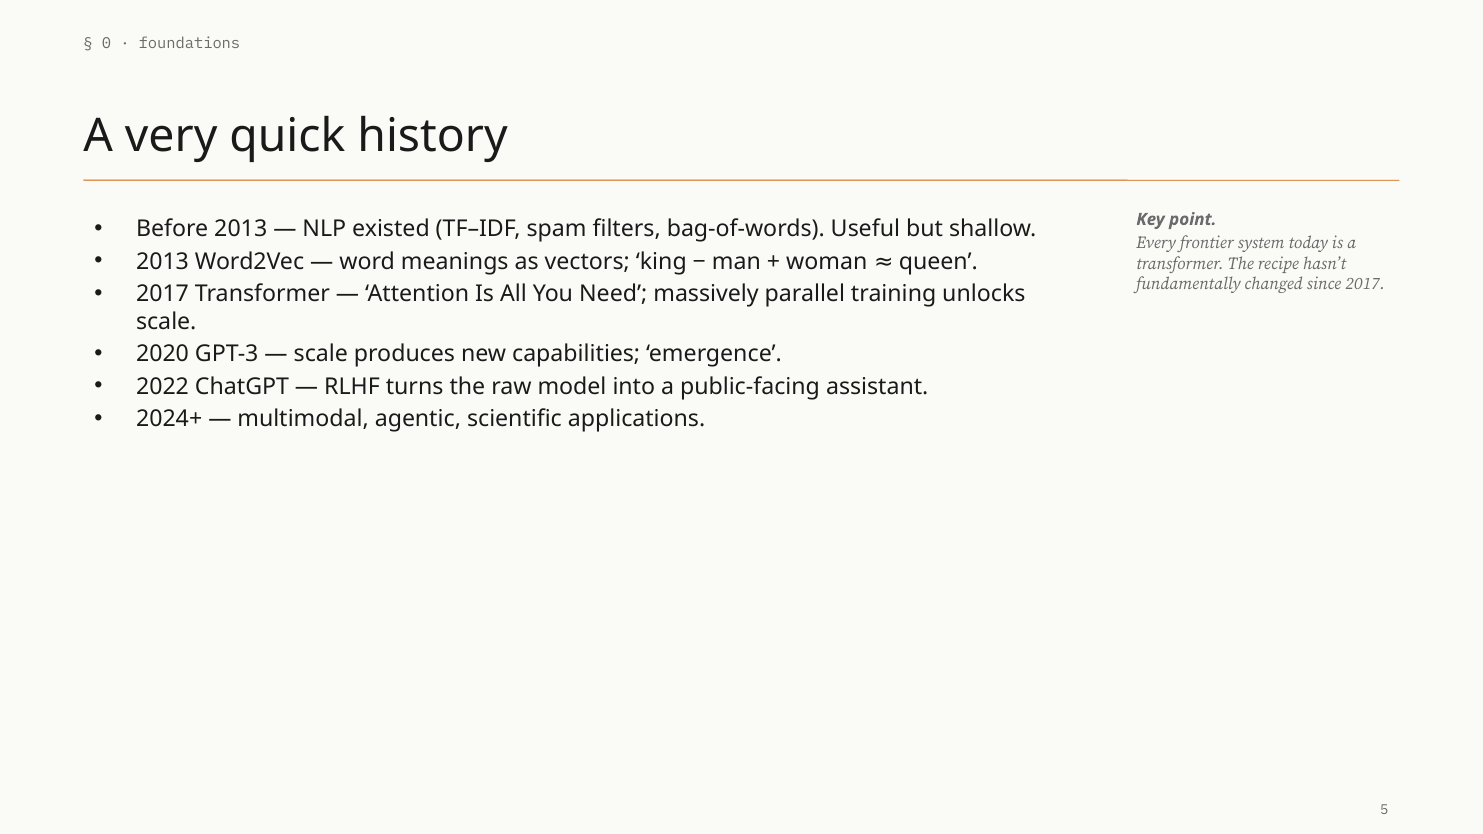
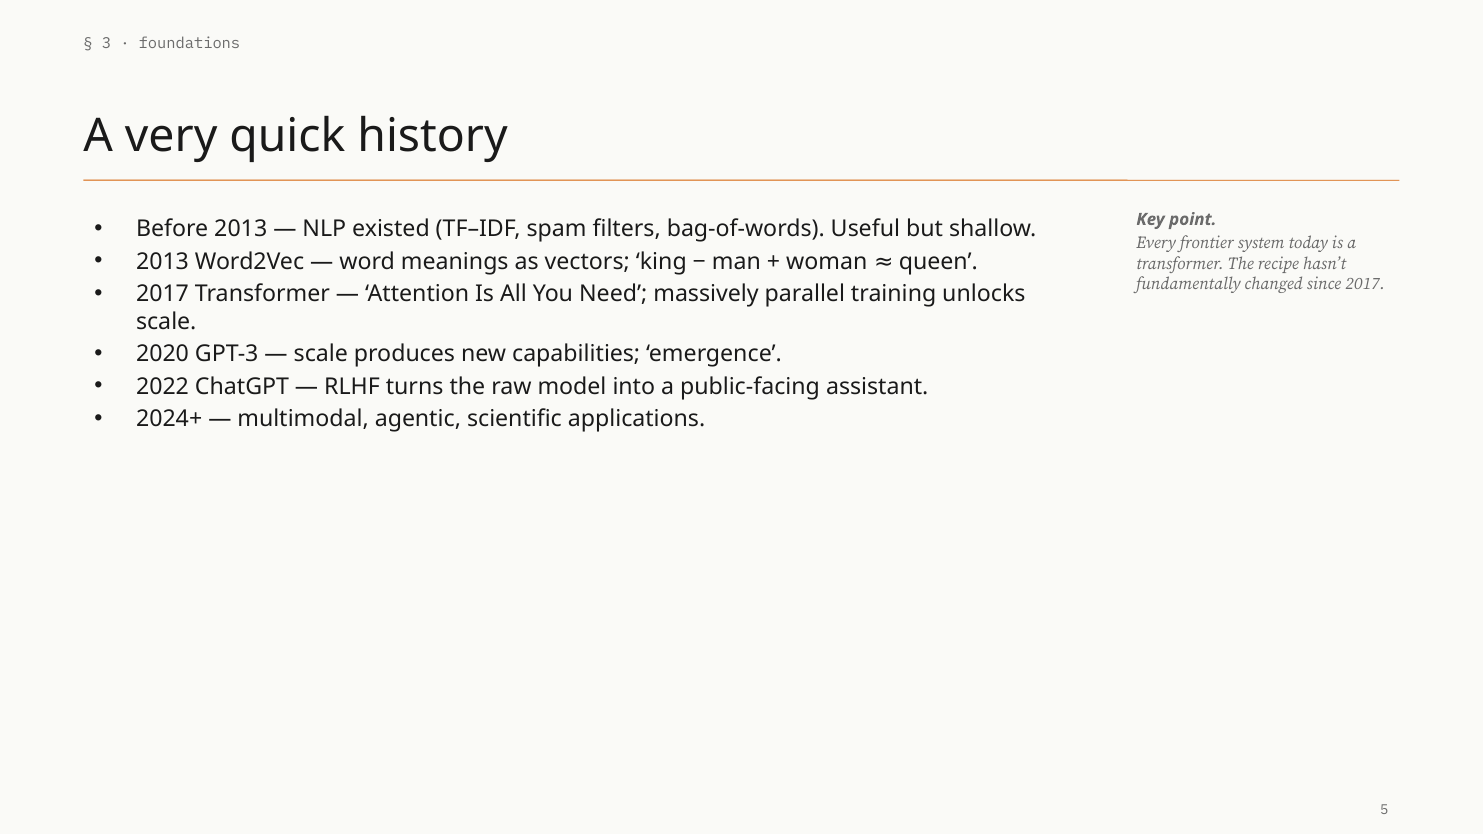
0: 0 -> 3 (106, 44)
